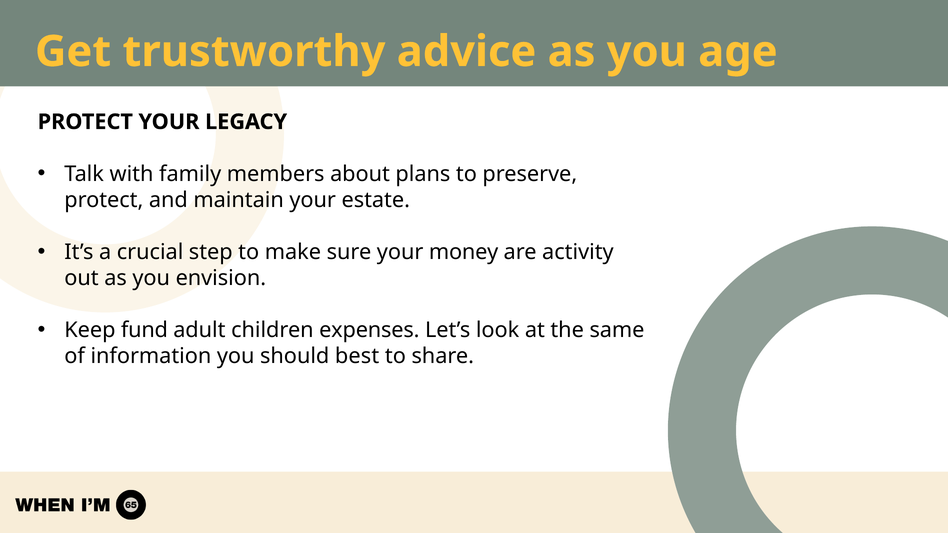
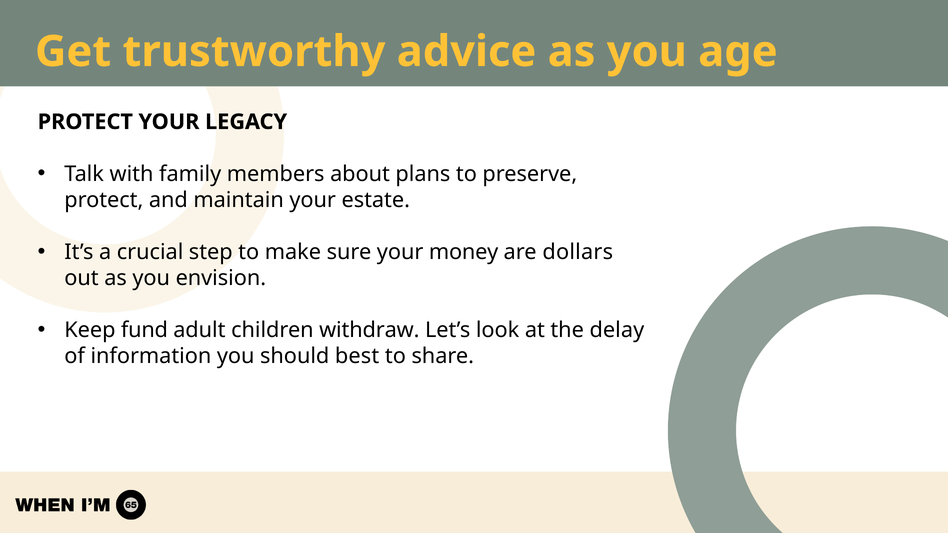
activity: activity -> dollars (578, 252)
expenses: expenses -> withdraw (369, 330)
same: same -> delay (617, 330)
